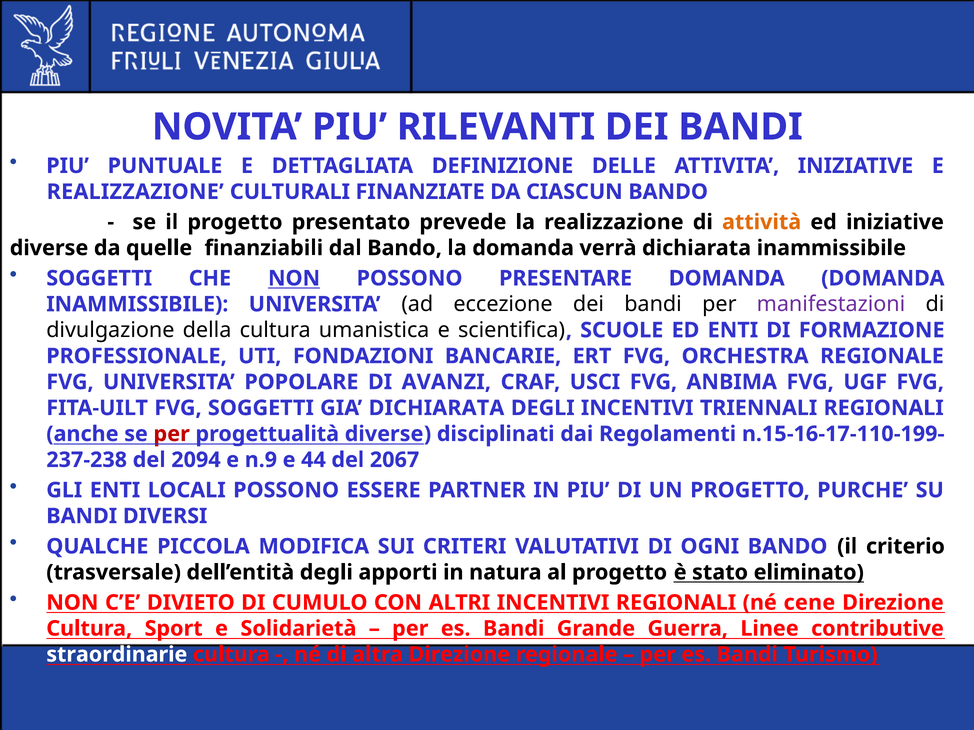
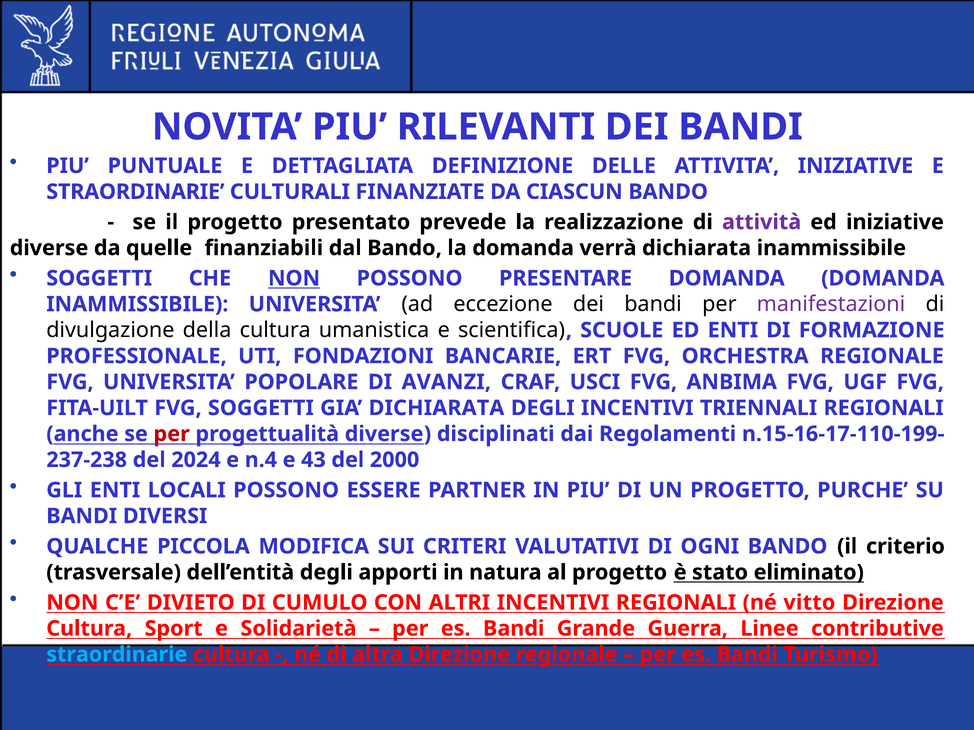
REALIZZAZIONE: REALIZZAZIONE -> STRAORDINARIE (135, 192)
attività colour: orange -> purple (762, 222)
2094: 2094 -> 2024 (196, 460)
n.9: n.9 -> n.4 (261, 460)
44: 44 -> 43 (313, 460)
2067: 2067 -> 2000 (395, 460)
cene: cene -> vitto (809, 603)
straordinarie colour: white -> light blue (117, 655)
